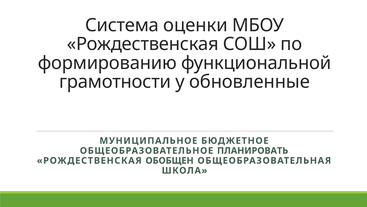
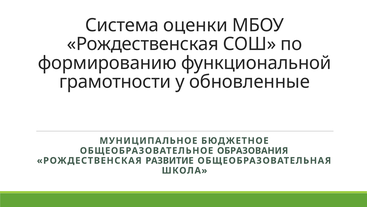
ПЛАНИРОВАТЬ: ПЛАНИРОВАТЬ -> ОБРАЗОВАНИЯ (253, 150)
ОБОБЩЕН: ОБОБЩЕН -> РАЗВИТИЕ (170, 160)
